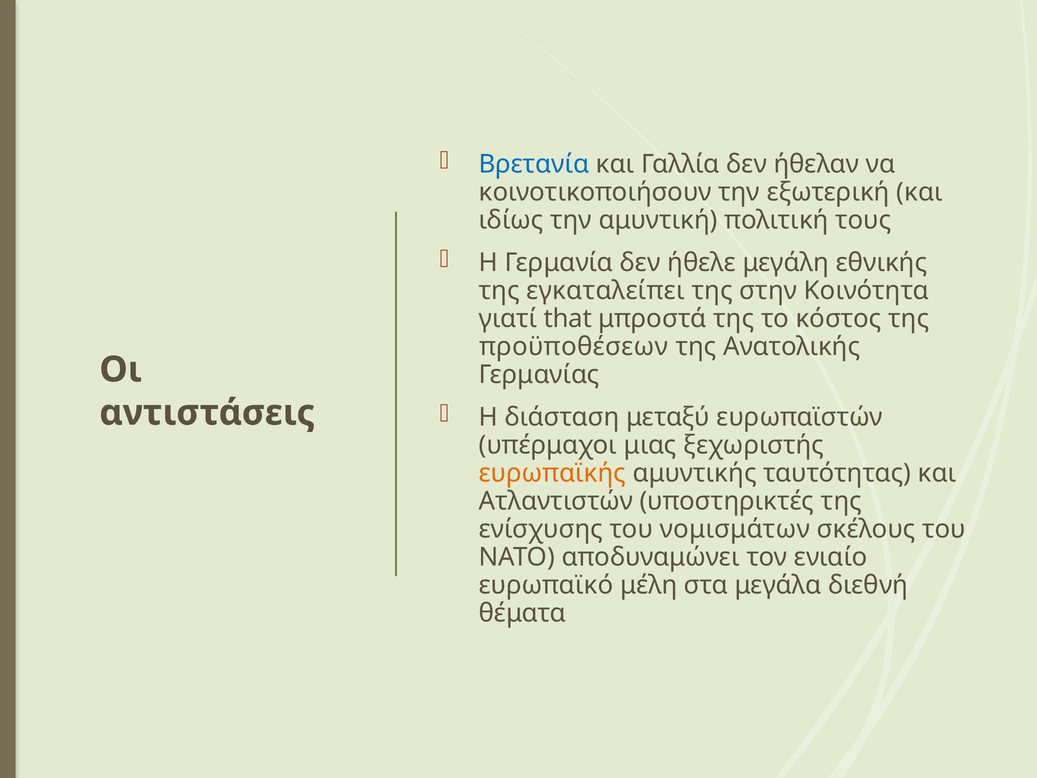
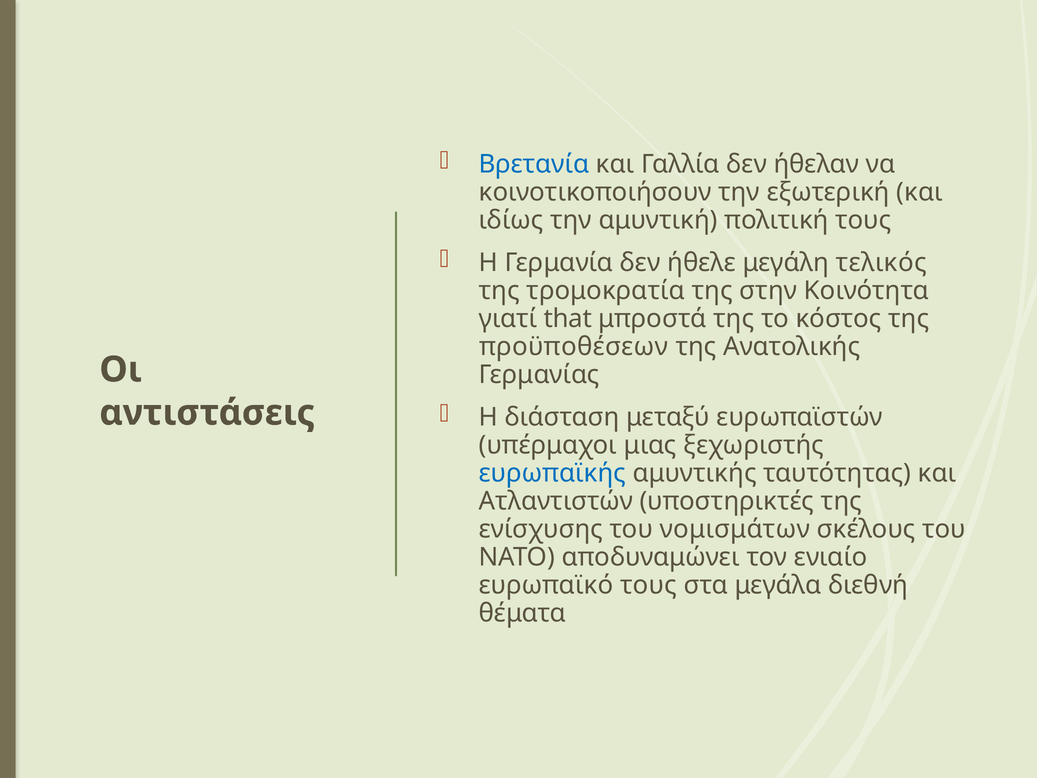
εθνικής: εθνικής -> τελικός (881, 262)
εγκαταλείπει: εγκαταλείπει -> τρομοκρατία (606, 290)
ευρωπαϊκής colour: orange -> blue (552, 473)
ευρωπαϊκό μέλη: μέλη -> τους (649, 585)
